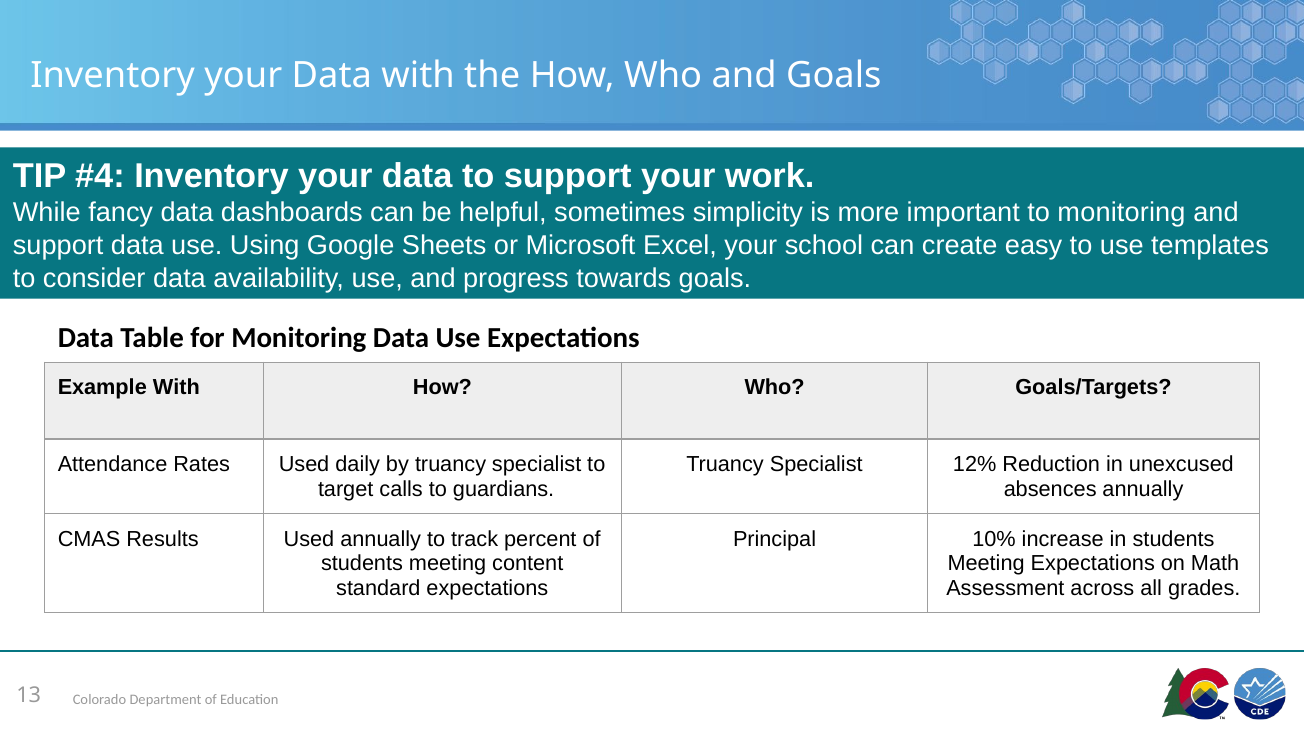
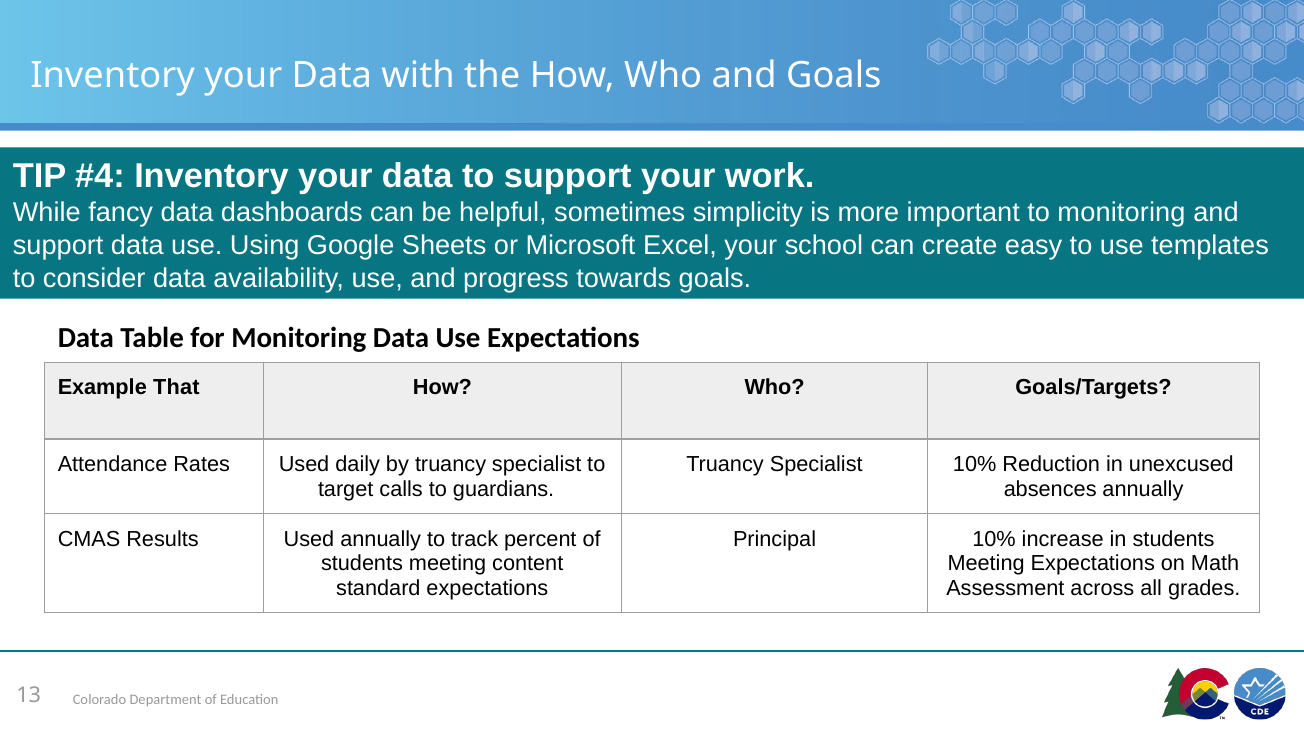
Example With: With -> That (176, 388)
Specialist 12%: 12% -> 10% (975, 464)
